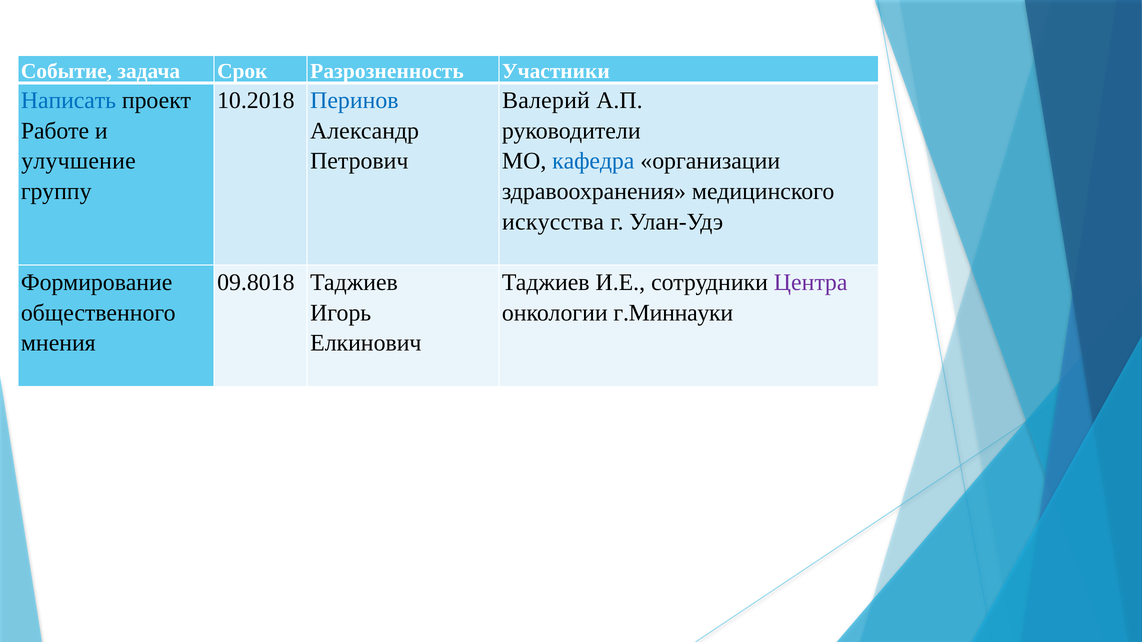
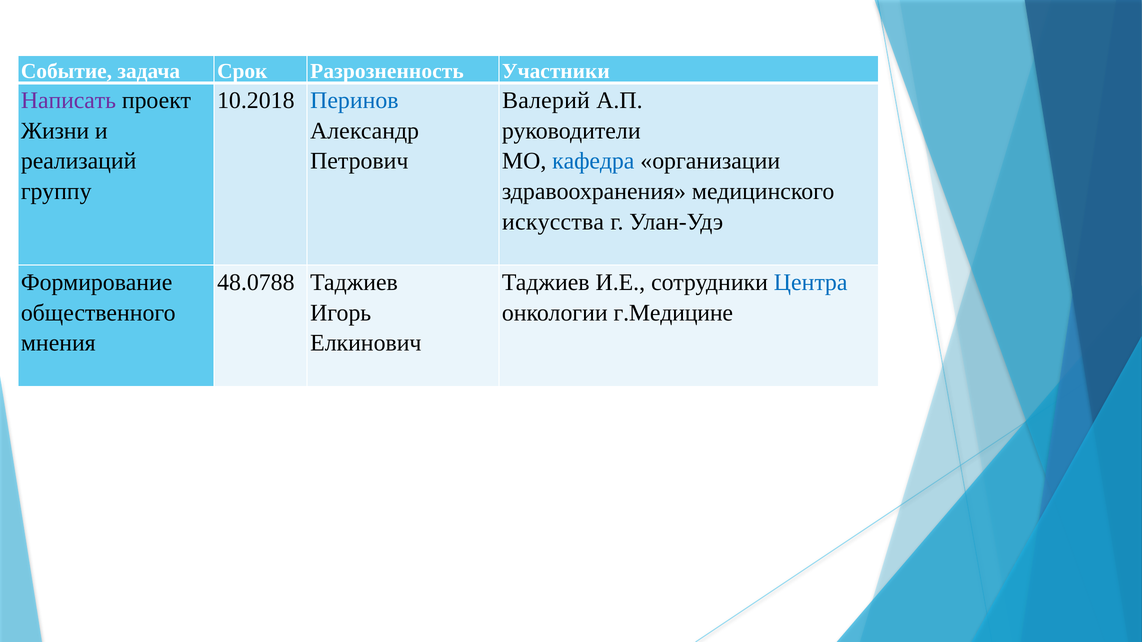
Написать colour: blue -> purple (68, 100)
Работе: Работе -> Жизни (55, 131)
улучшение: улучшение -> реализаций (79, 161)
09.8018: 09.8018 -> 48.0788 (256, 283)
Центра colour: purple -> blue (811, 283)
г.Миннауки: г.Миннауки -> г.Медицине (673, 313)
